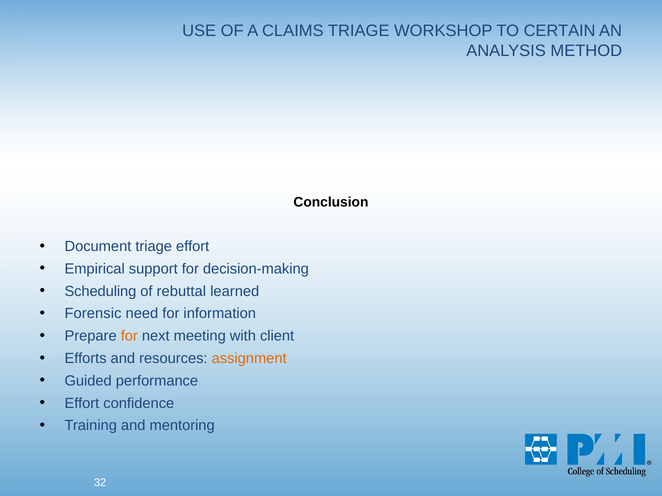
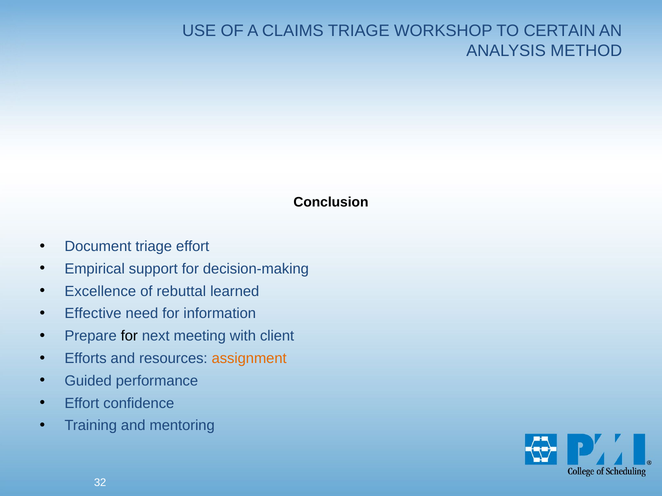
Scheduling: Scheduling -> Excellence (100, 292)
Forensic: Forensic -> Effective (93, 314)
for colour: orange -> black (129, 336)
